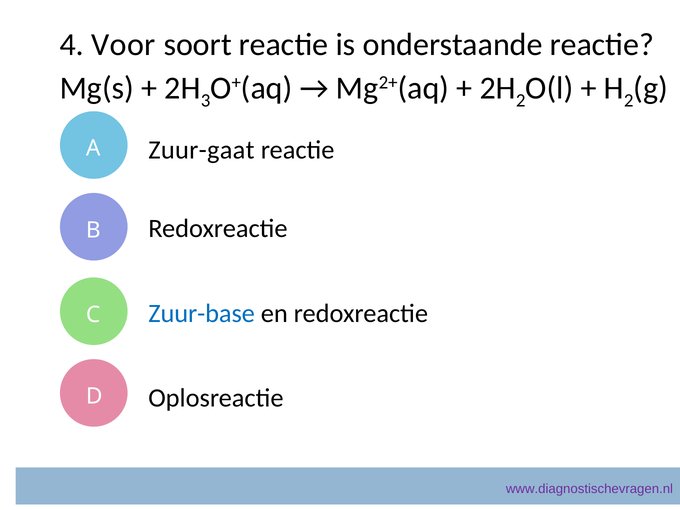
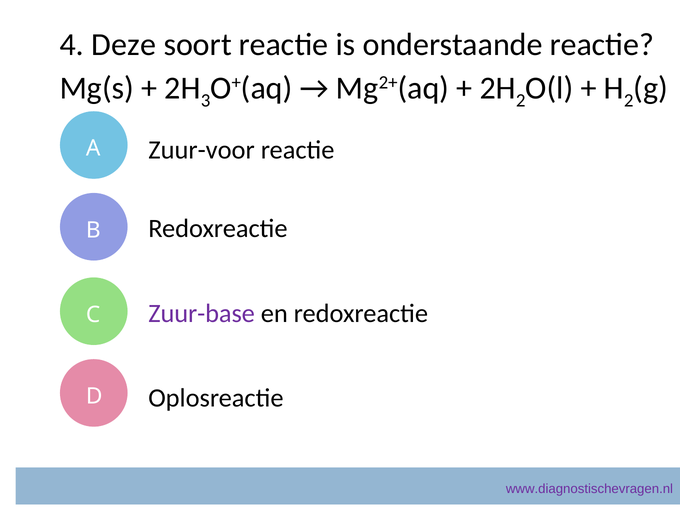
Voor: Voor -> Deze (124, 45)
Zuur-gaat: Zuur-gaat -> Zuur-voor (202, 150)
Zuur-base colour: blue -> purple (202, 314)
